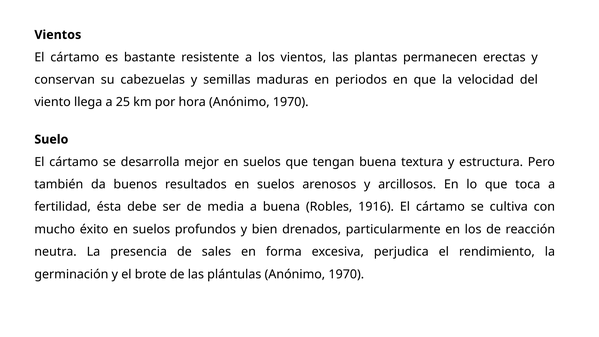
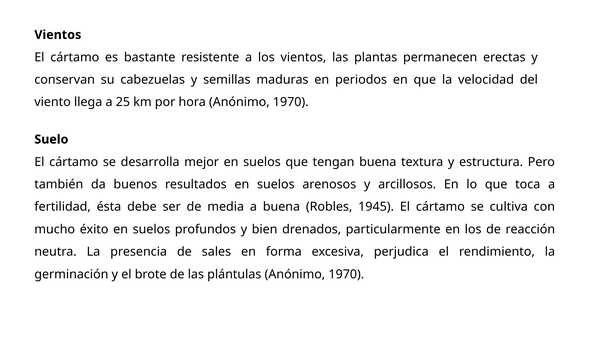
1916: 1916 -> 1945 (376, 207)
